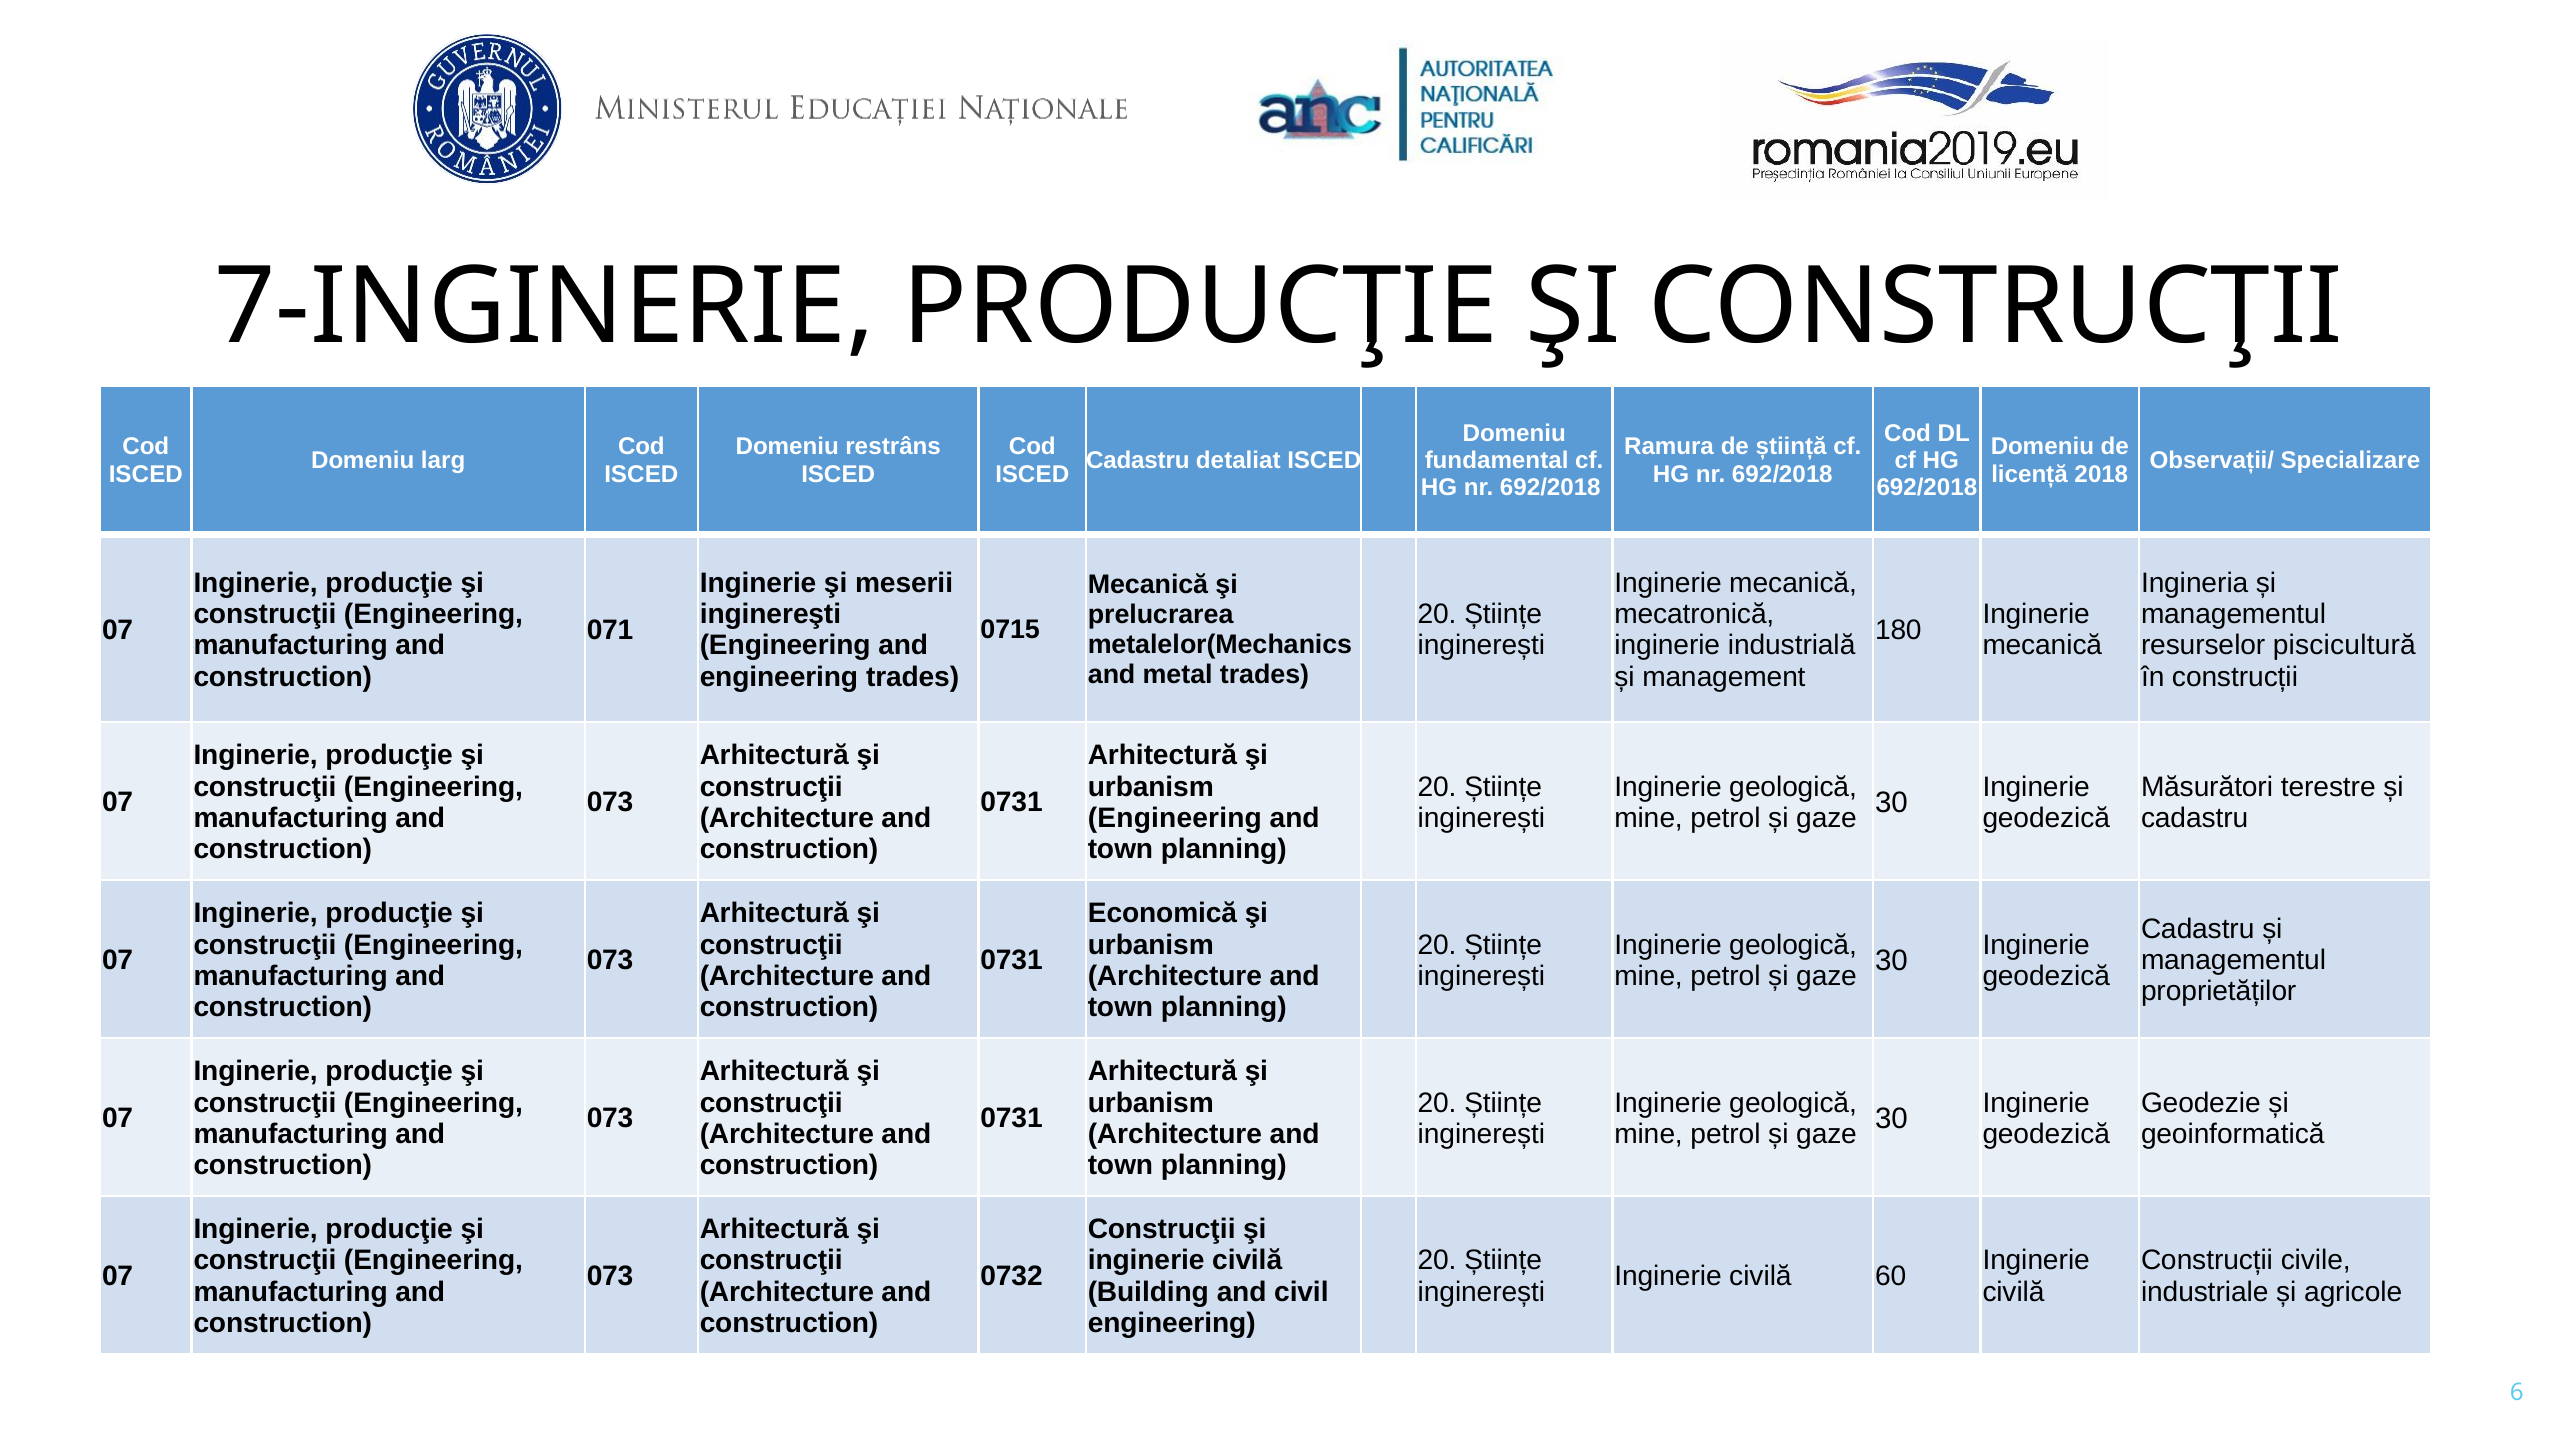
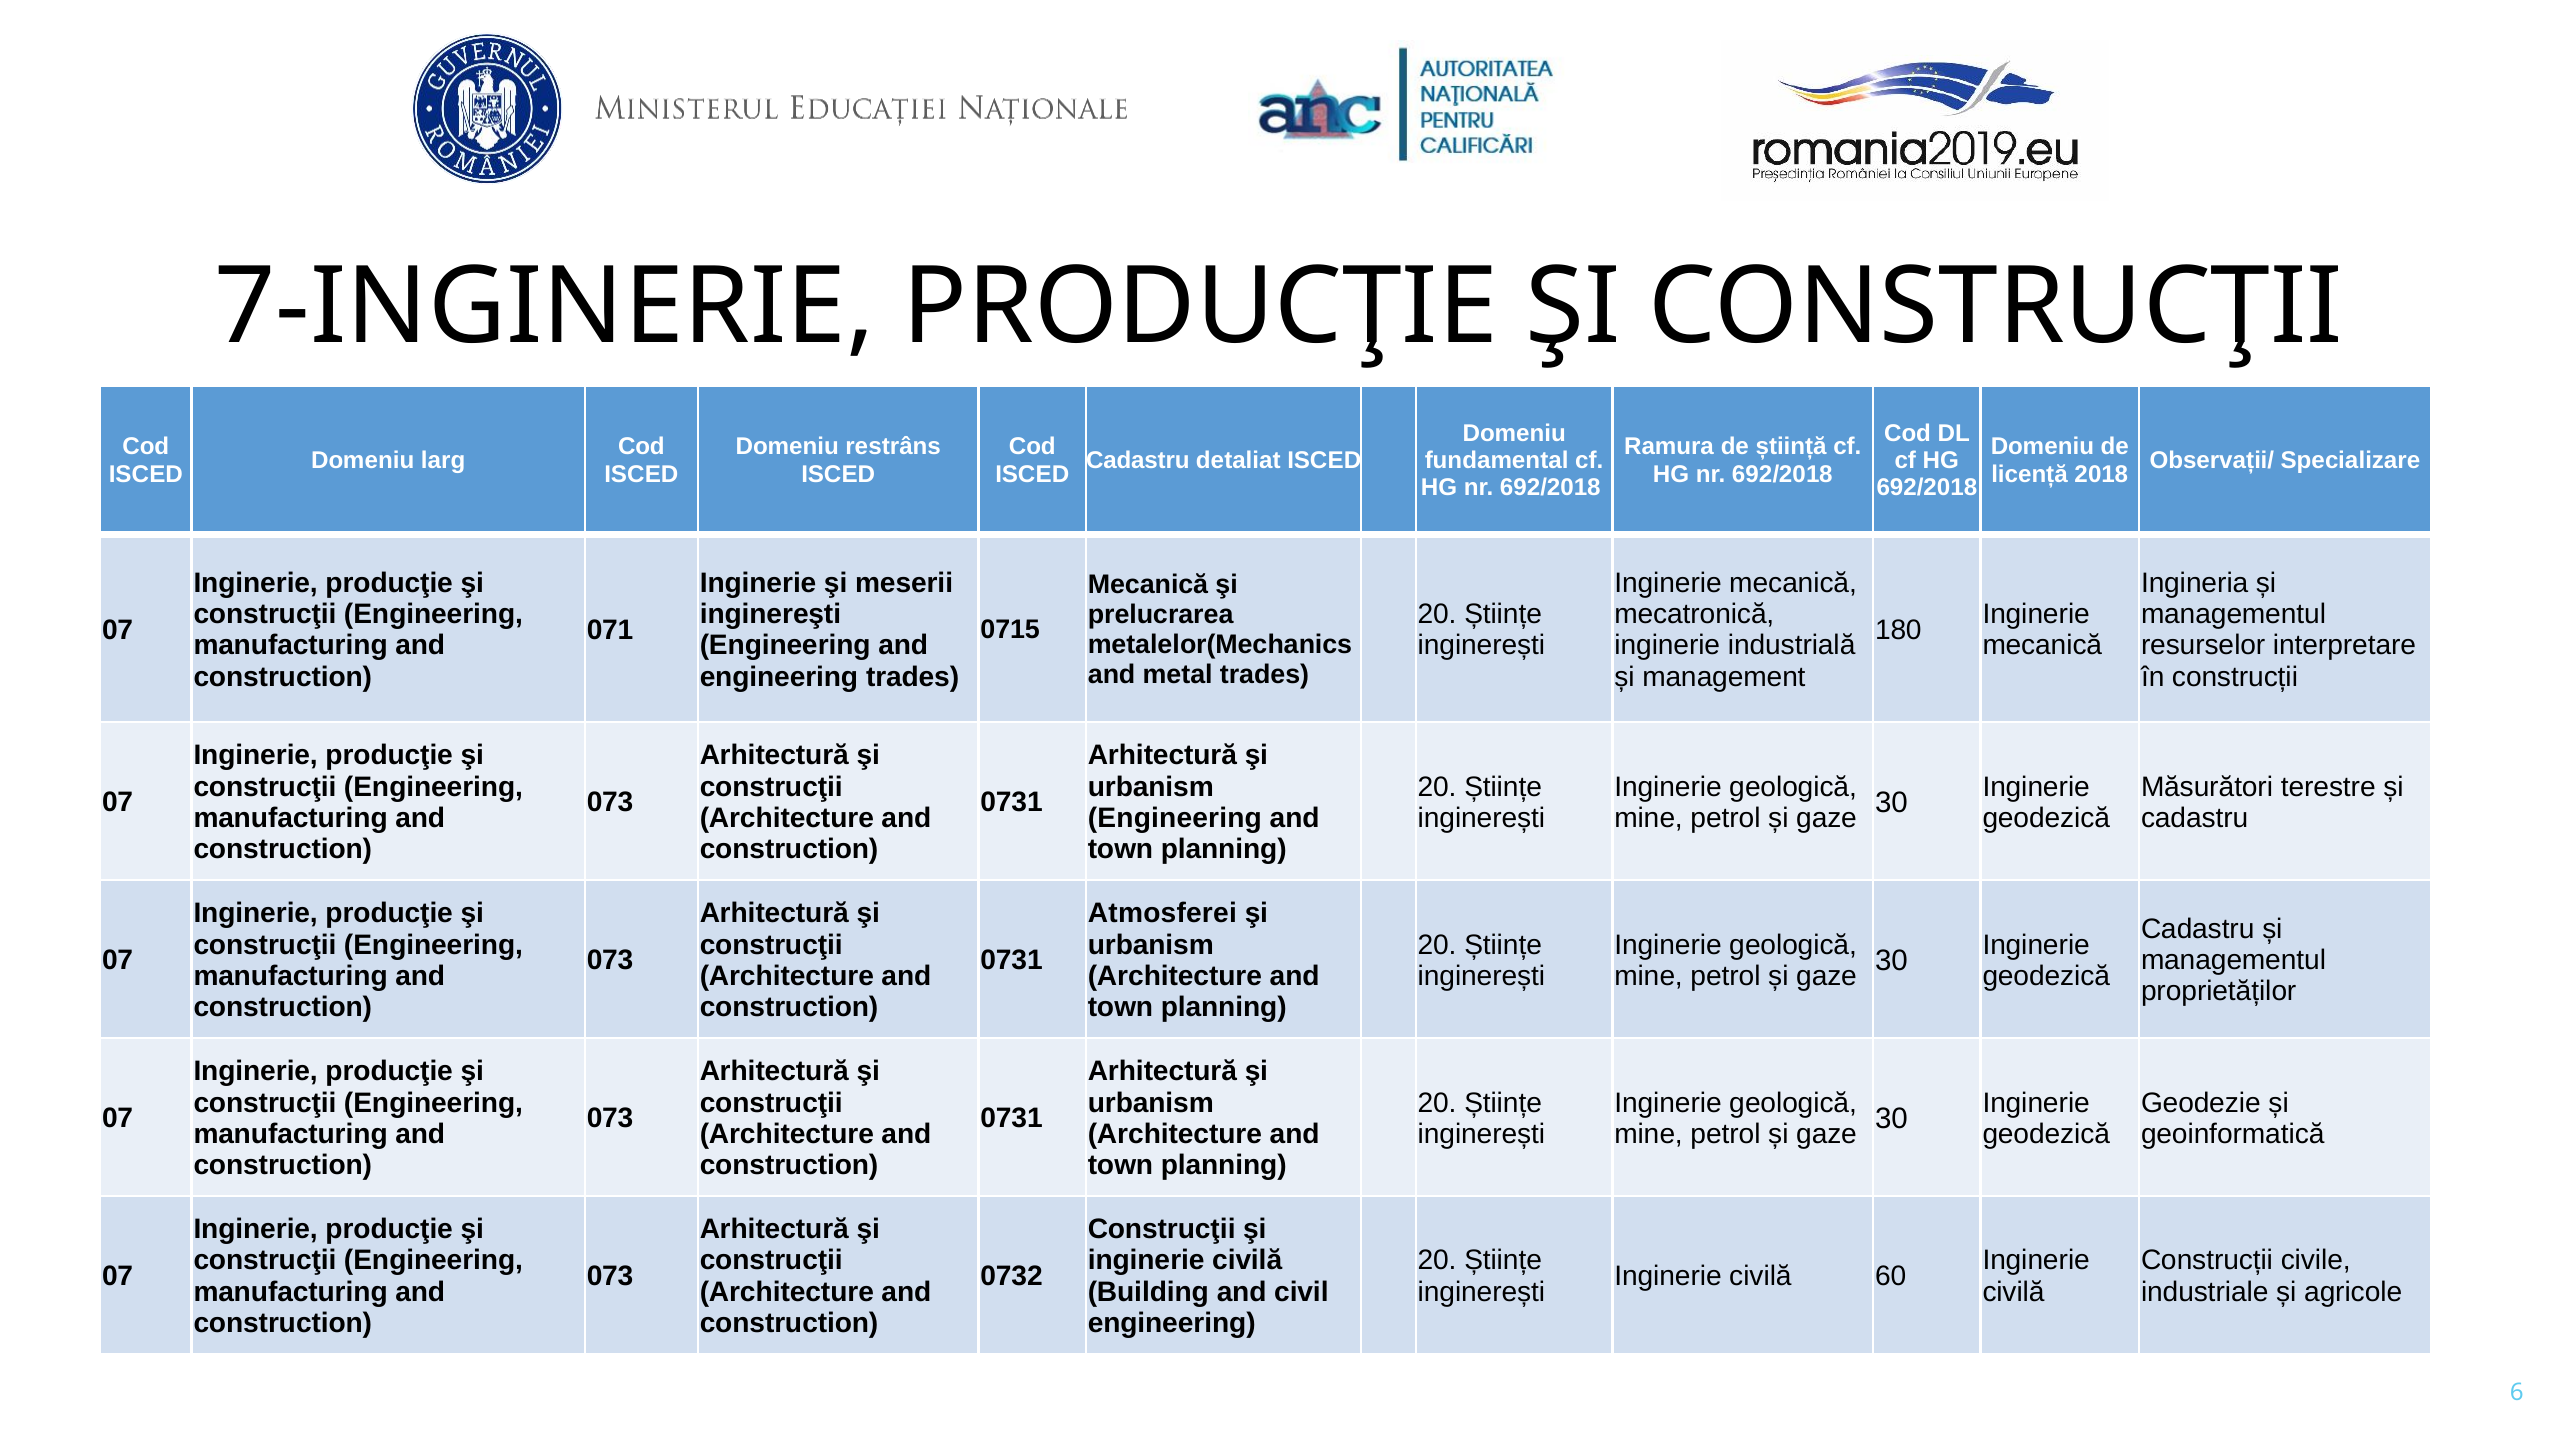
piscicultură: piscicultură -> interpretare (2344, 645)
Economică: Economică -> Atmosferei (1162, 914)
